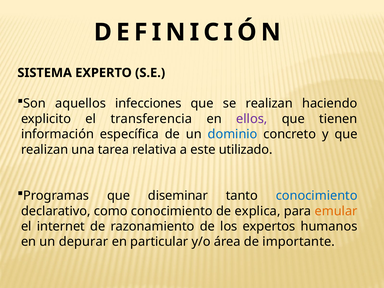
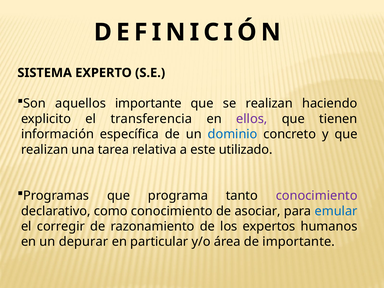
aquellos infecciones: infecciones -> importante (148, 104)
diseminar: diseminar -> programa (178, 196)
conocimiento colour: blue -> purple (317, 196)
explica: explica -> asociar (258, 211)
emular colour: orange -> blue (336, 211)
internet: internet -> corregir (61, 226)
